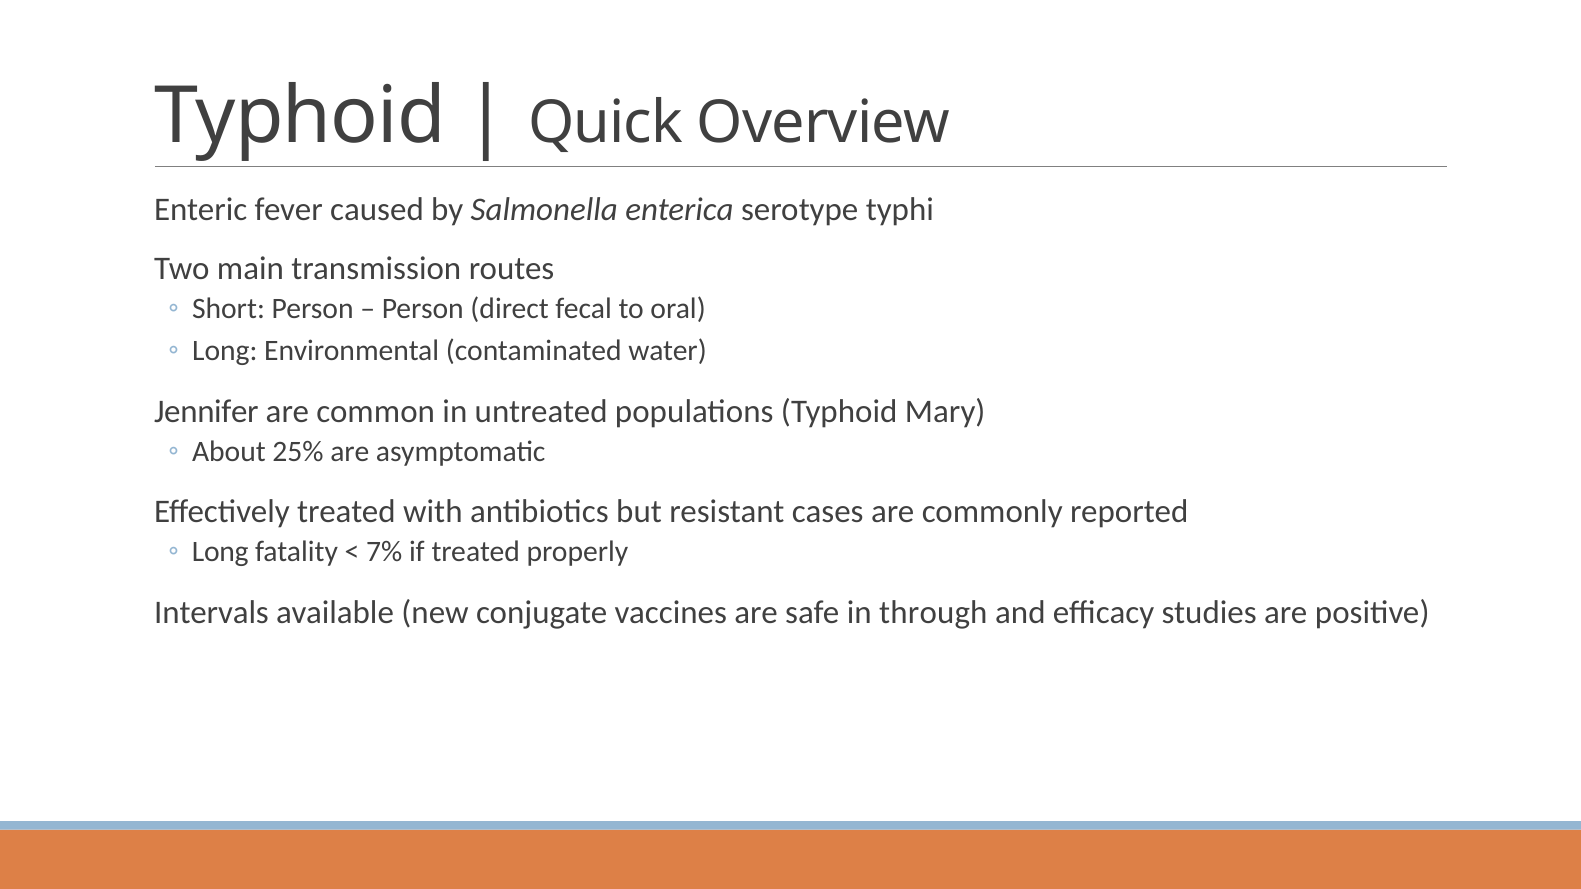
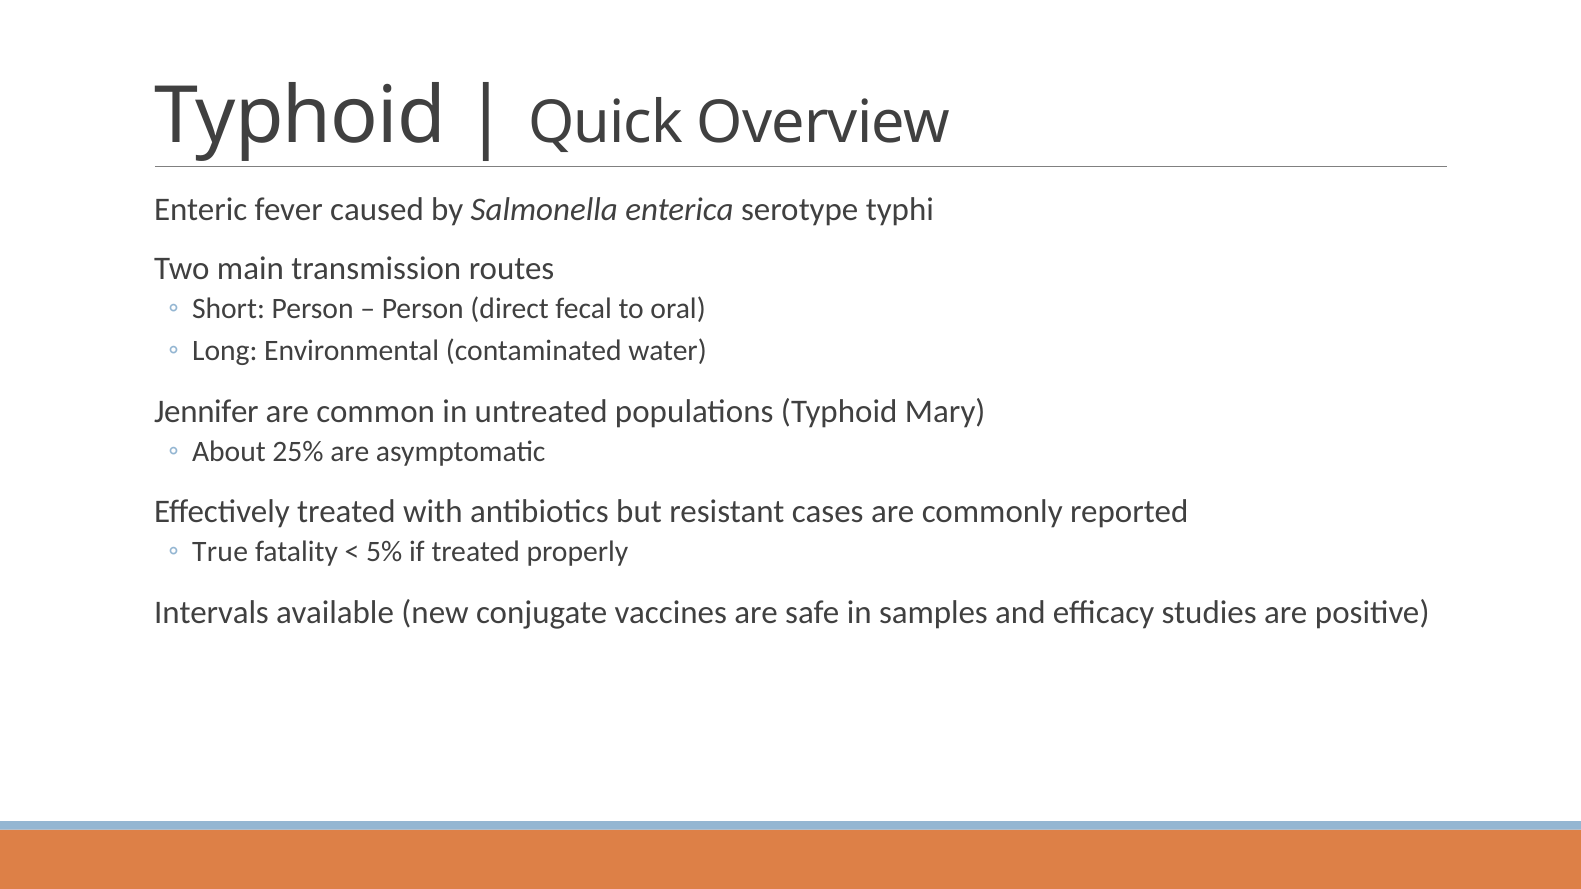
Long: Long -> True (220, 552)
7%: 7% -> 5% (384, 552)
through: through -> samples (933, 612)
